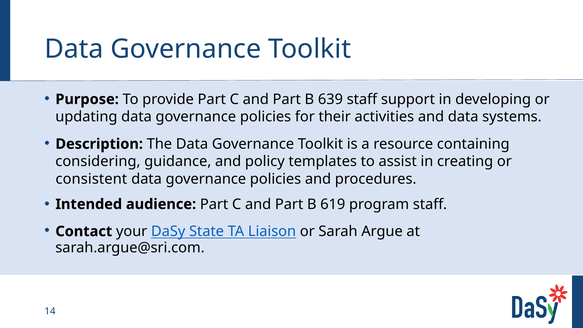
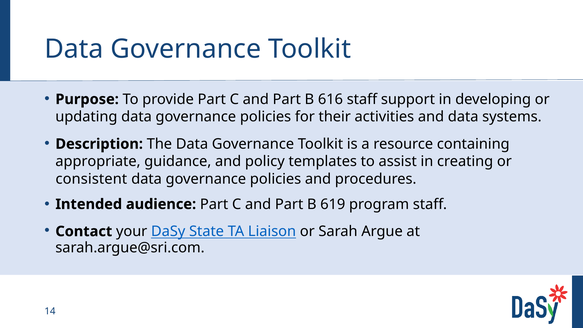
639: 639 -> 616 (330, 99)
considering: considering -> appropriate (98, 161)
